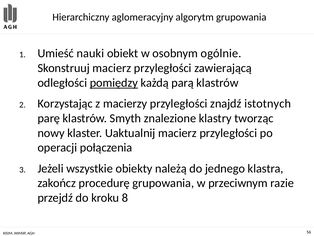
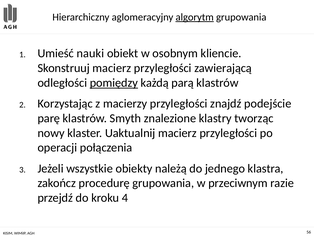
algorytm underline: none -> present (195, 17)
ogólnie: ogólnie -> kliencie (221, 53)
istotnych: istotnych -> podejście (268, 103)
8: 8 -> 4 (125, 197)
